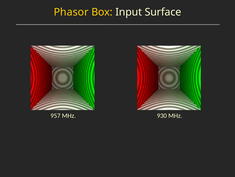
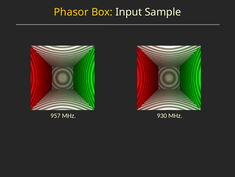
Surface: Surface -> Sample (163, 12)
